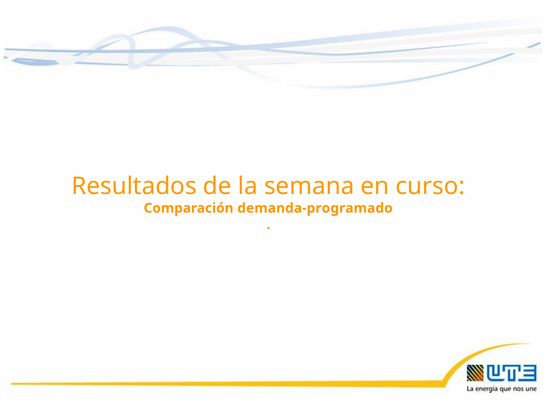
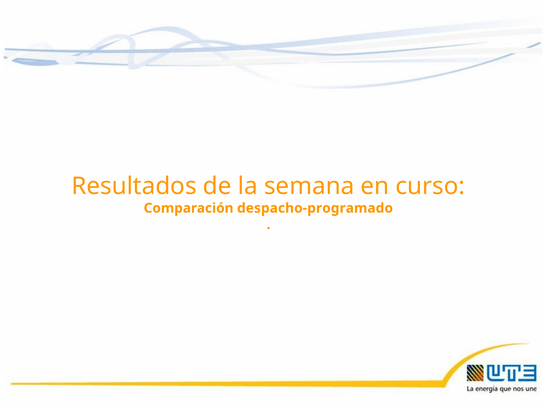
demanda-programado: demanda-programado -> despacho-programado (315, 208)
